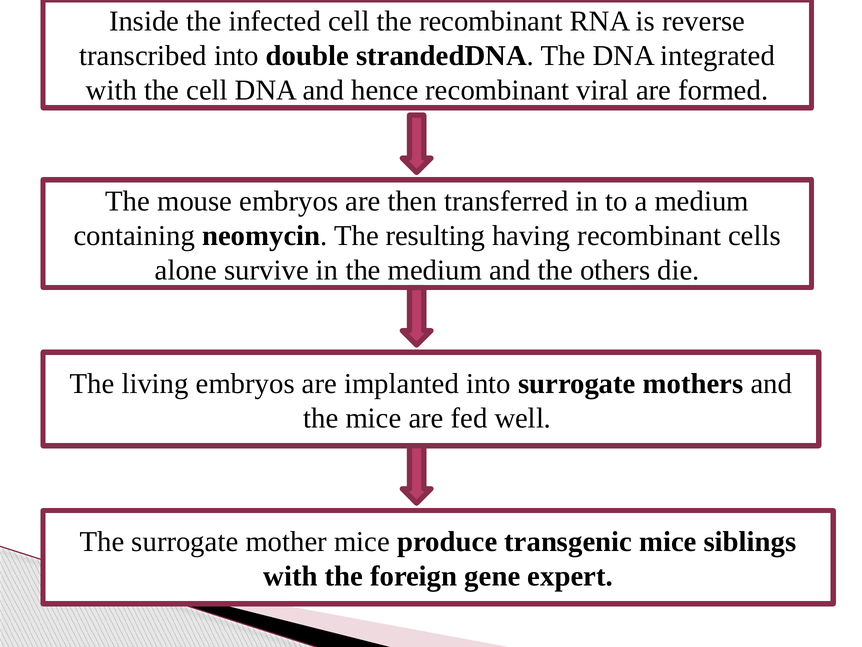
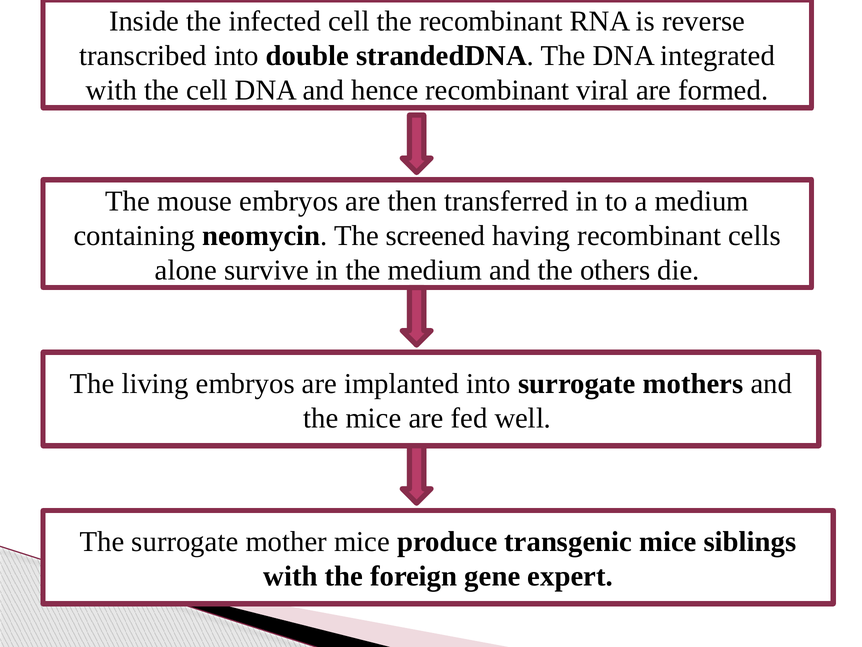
resulting: resulting -> screened (436, 235)
